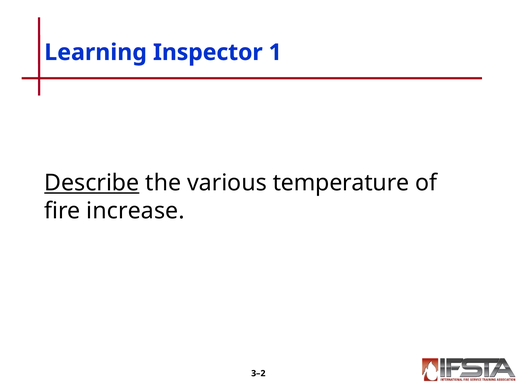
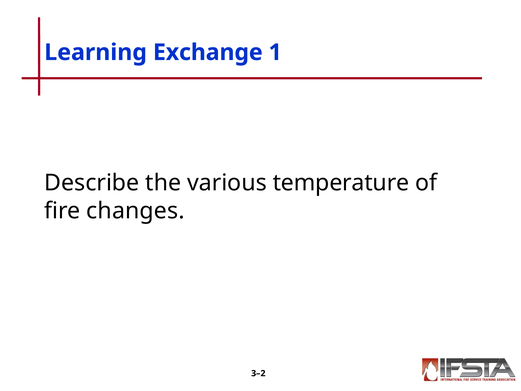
Inspector: Inspector -> Exchange (208, 52)
Describe underline: present -> none (92, 183)
increase: increase -> changes (135, 211)
